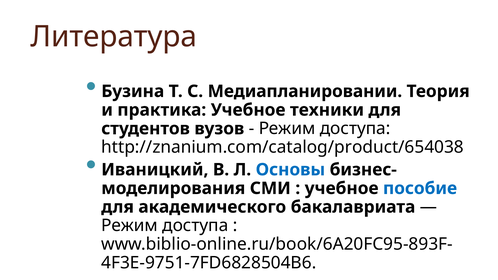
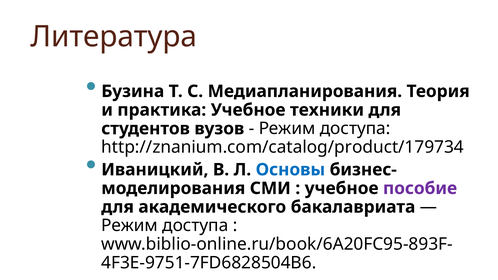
Медиапланировании: Медиапланировании -> Медиапланирования (305, 91)
http://znanium.com/catalog/product/654038: http://znanium.com/catalog/product/654038 -> http://znanium.com/catalog/product/179734 (283, 147)
пособие colour: blue -> purple (420, 188)
